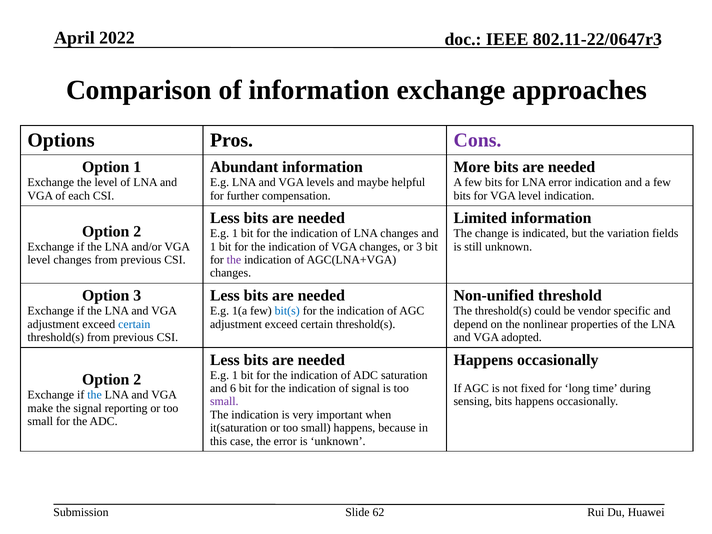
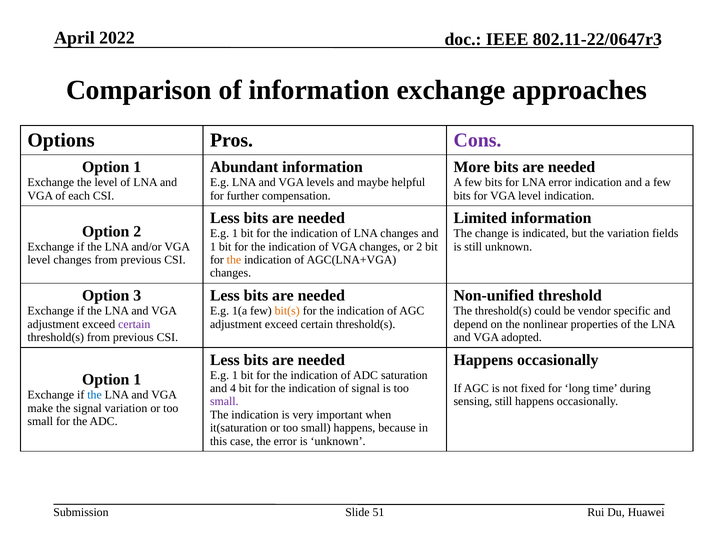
or 3: 3 -> 2 (419, 247)
the colour: purple -> orange (234, 260)
bit(s colour: blue -> orange (287, 311)
certain colour: blue -> purple (134, 324)
2: 2 -> 1 (137, 380)
6: 6 -> 4 (233, 388)
sensing bits: bits -> still (504, 402)
signal reporting: reporting -> variation (126, 408)
62: 62 -> 51 (378, 512)
